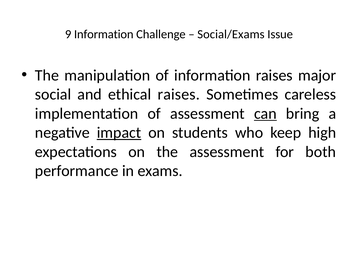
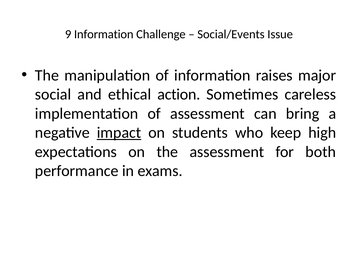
Social/Exams: Social/Exams -> Social/Events (231, 34)
ethical raises: raises -> action (179, 94)
can underline: present -> none (265, 113)
